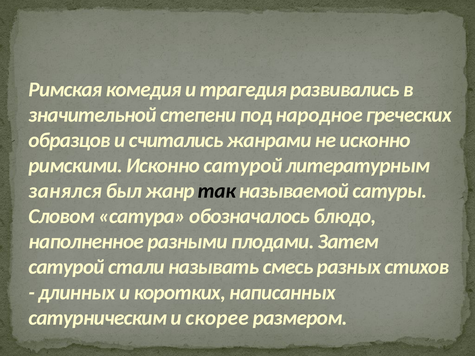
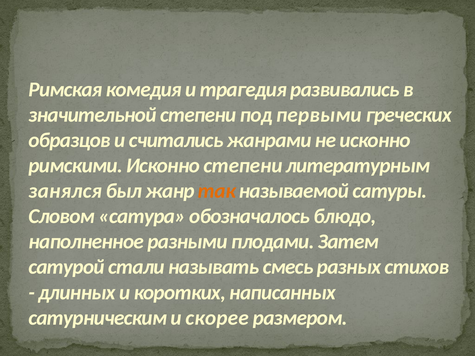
народное: народное -> первыми (319, 115)
Исконно сатурой: сатурой -> степени (243, 166)
так colour: black -> orange (217, 191)
